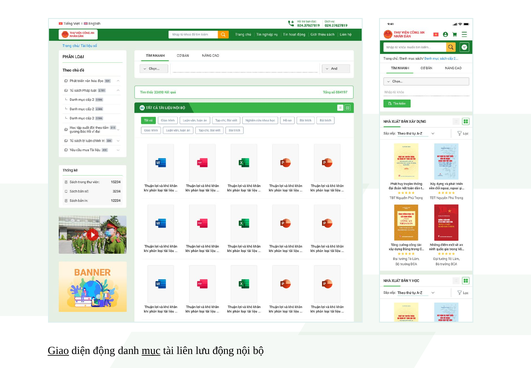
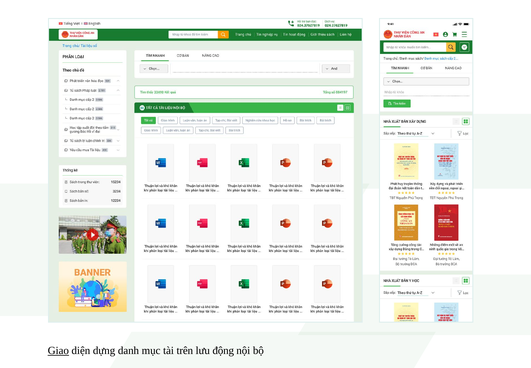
diện động: động -> dựng (104, 350)
mục underline: present -> none (151, 350)
liên: liên -> trên (185, 350)
